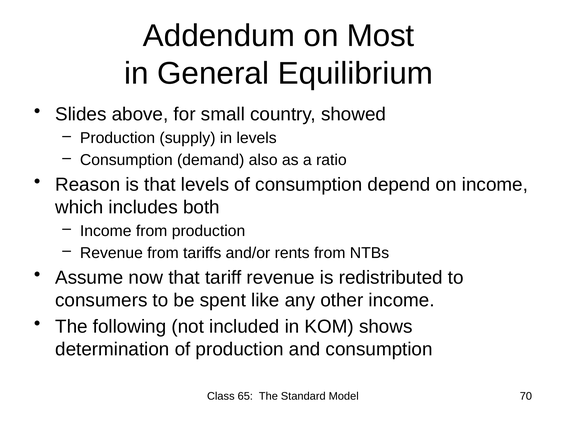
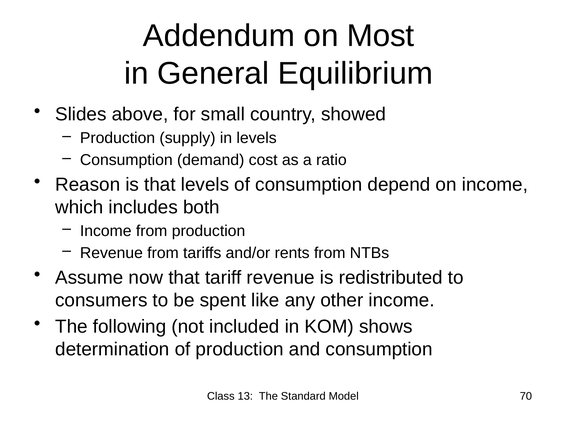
also: also -> cost (263, 160)
65: 65 -> 13 (245, 397)
